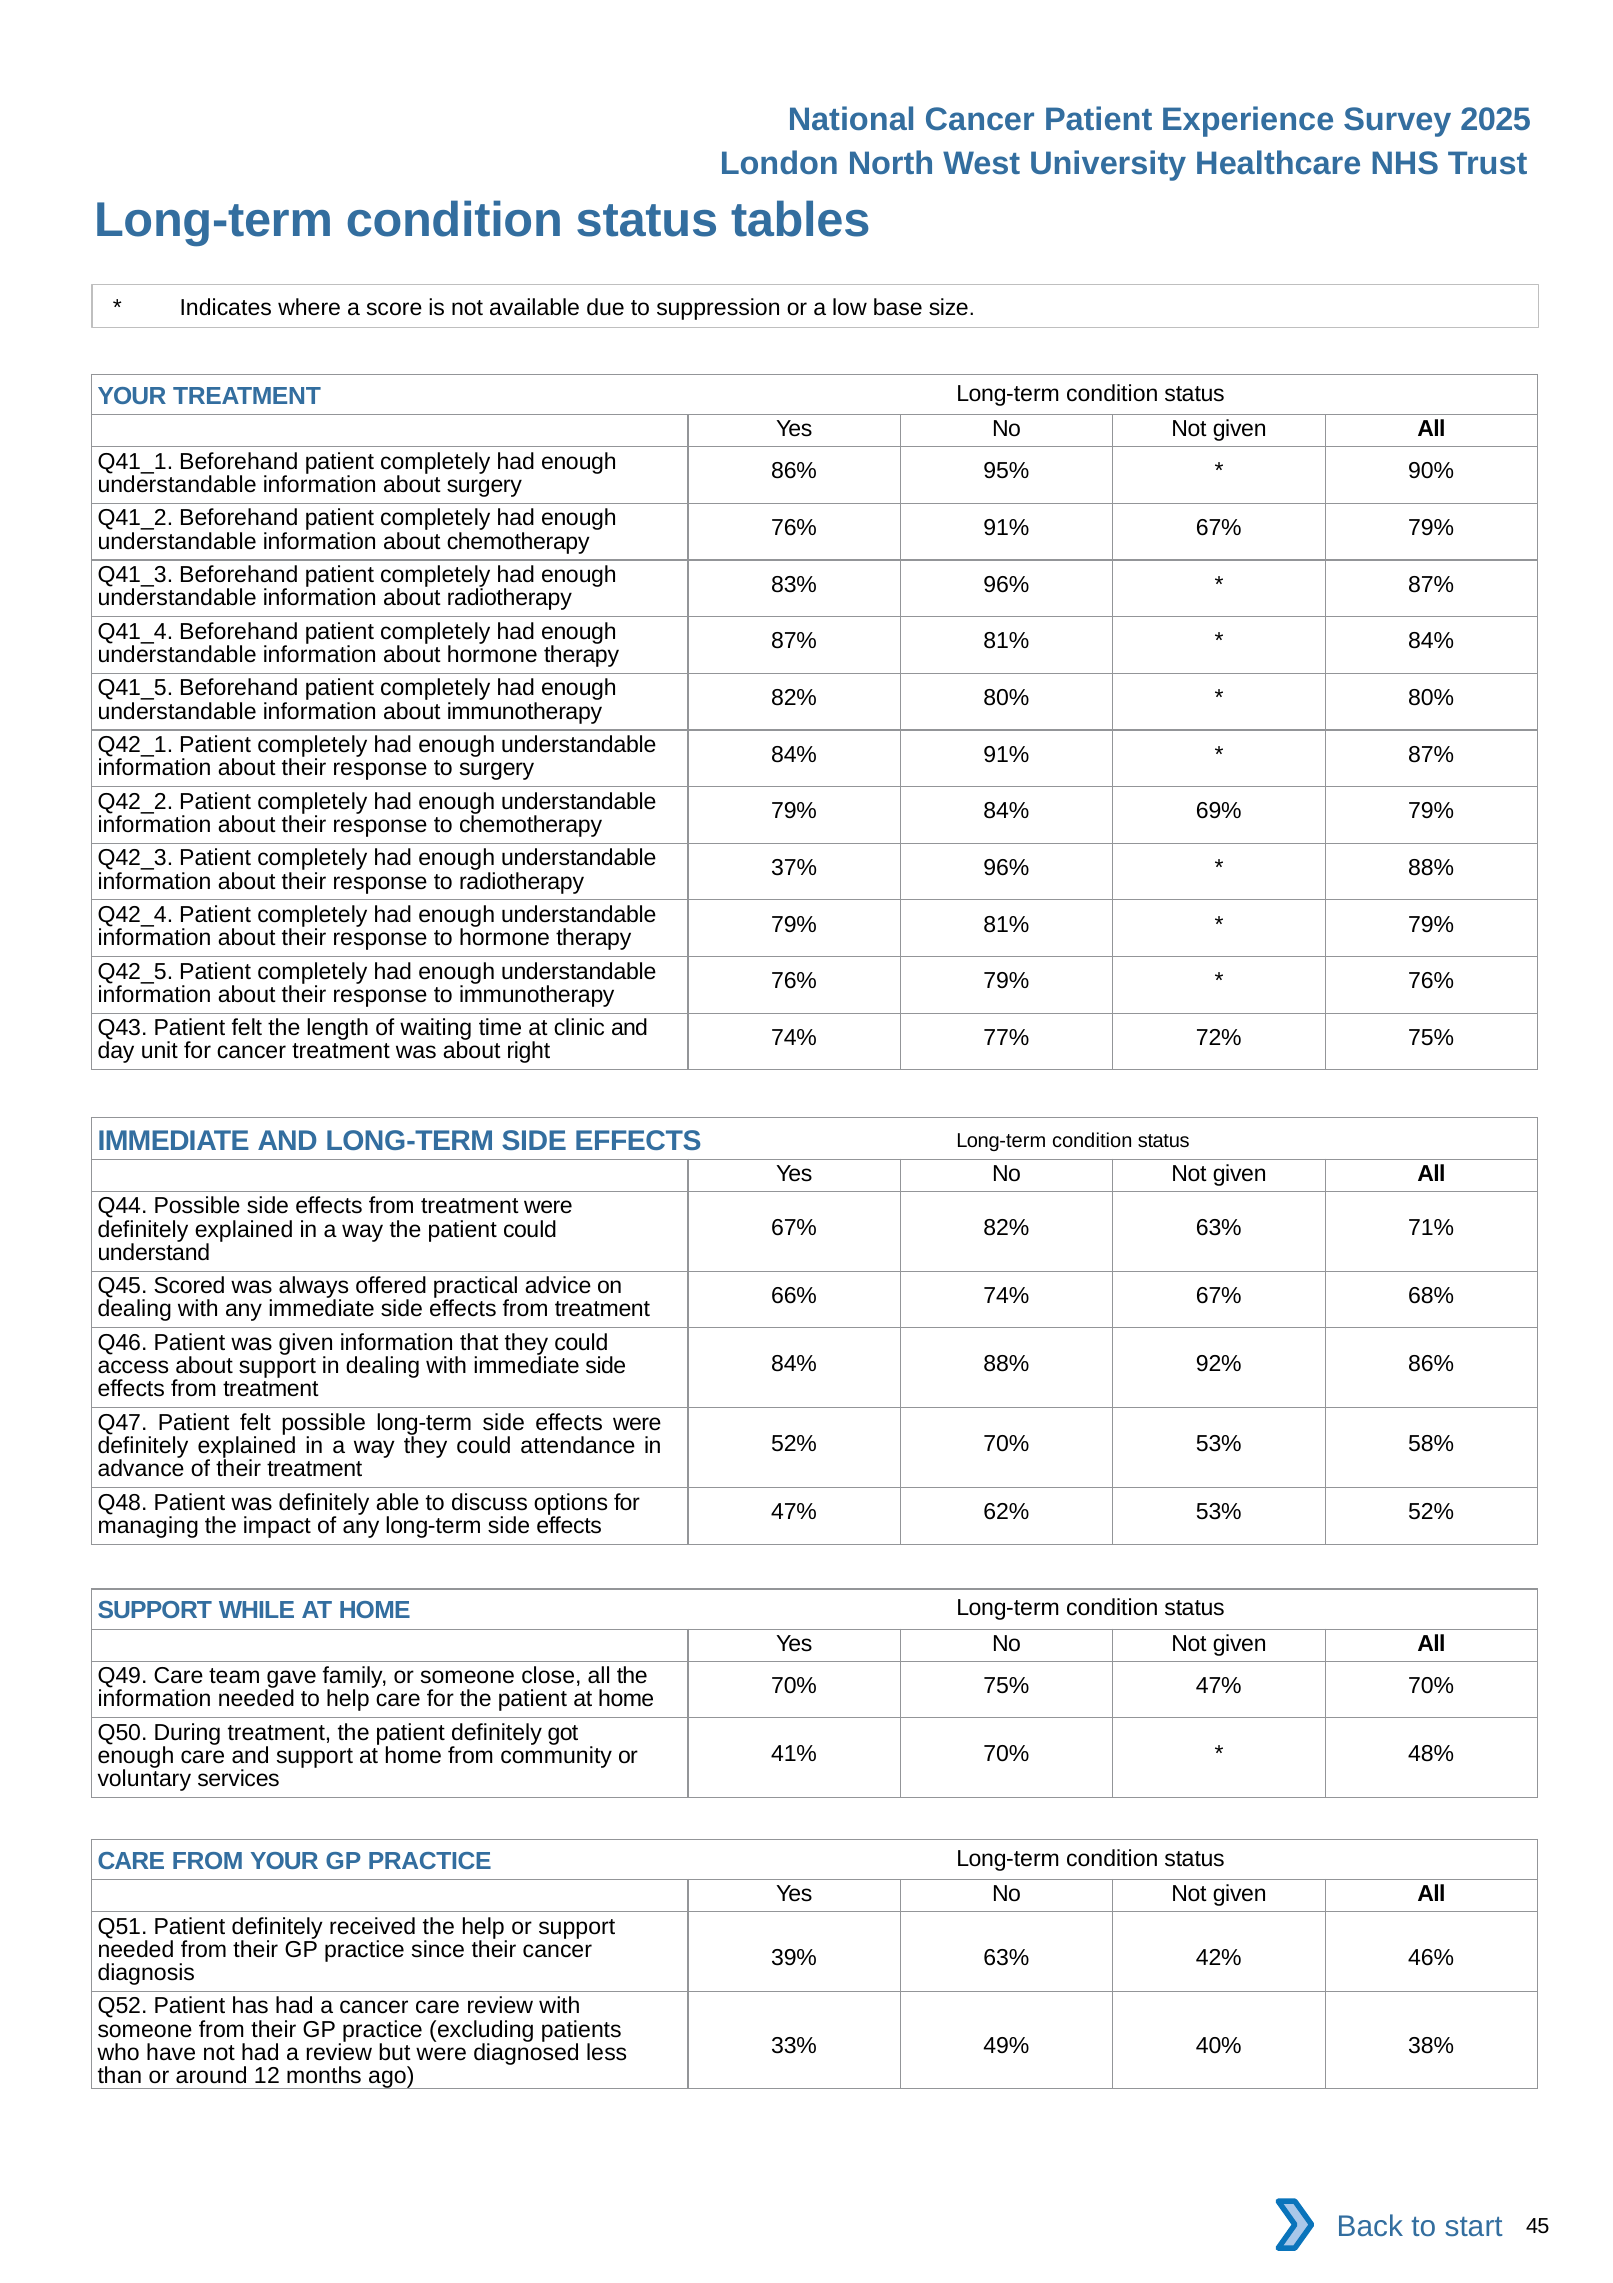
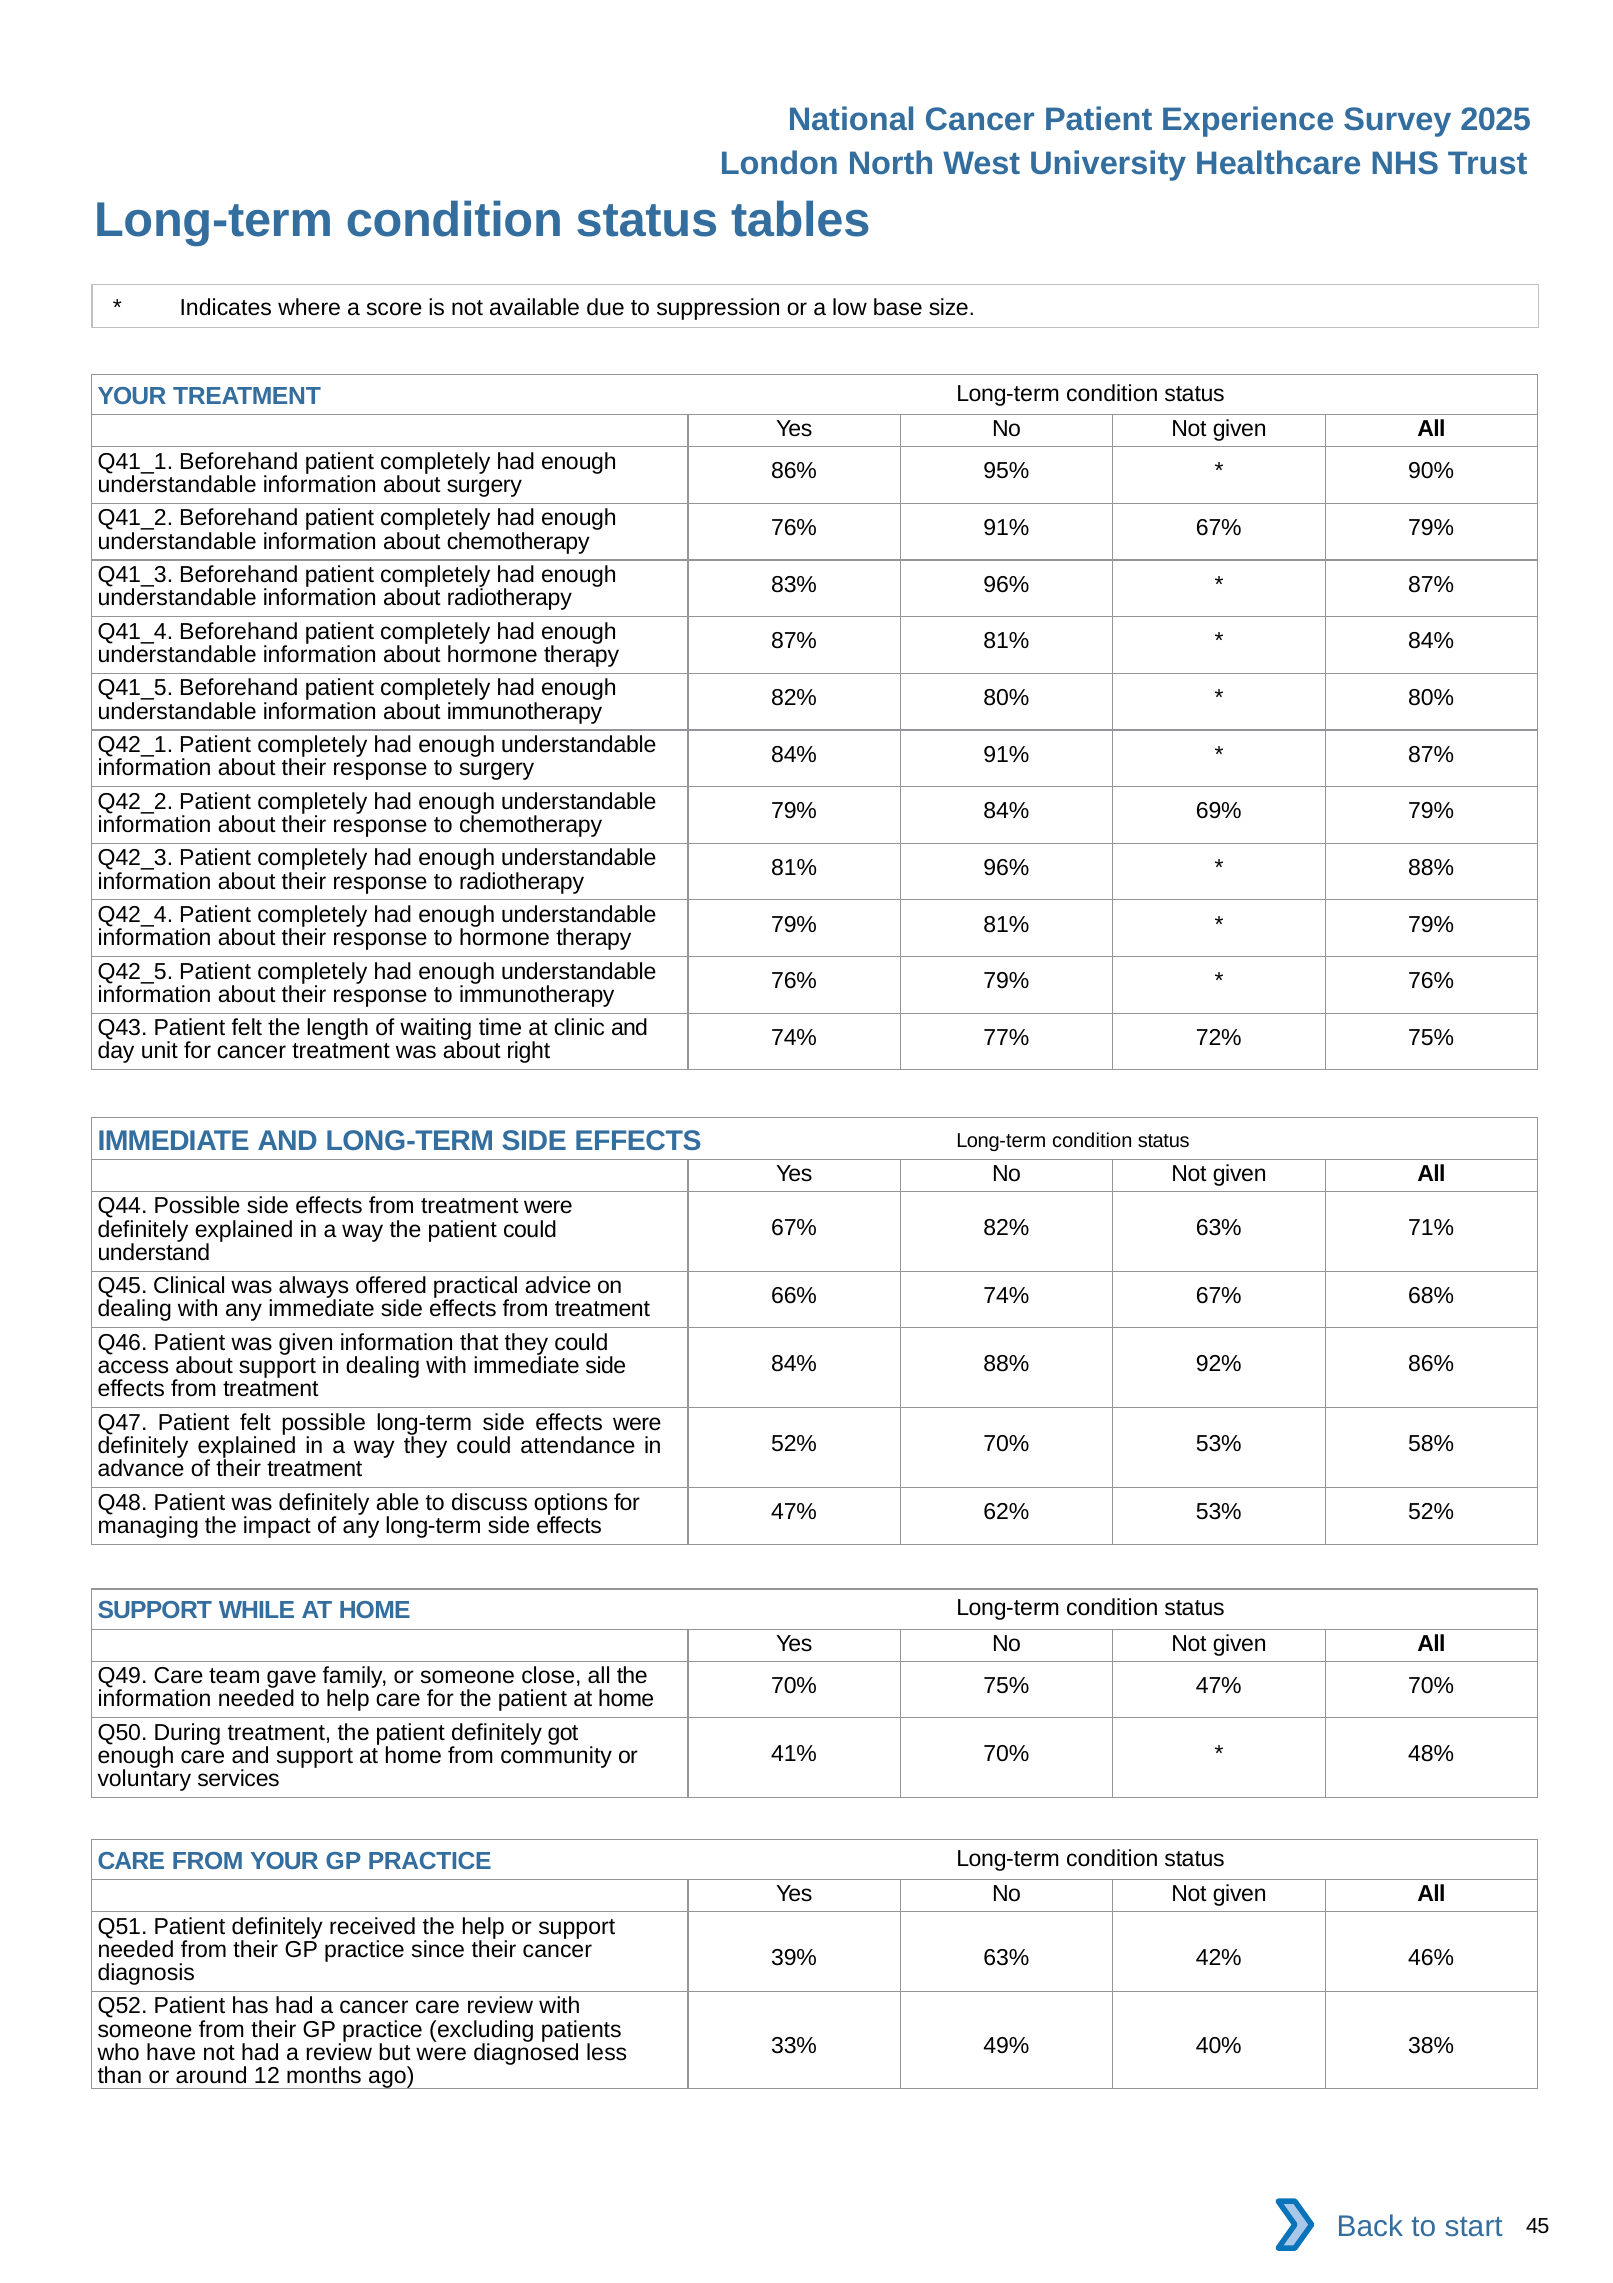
37%: 37% -> 81% (794, 868)
Scored: Scored -> Clinical (190, 1286)
